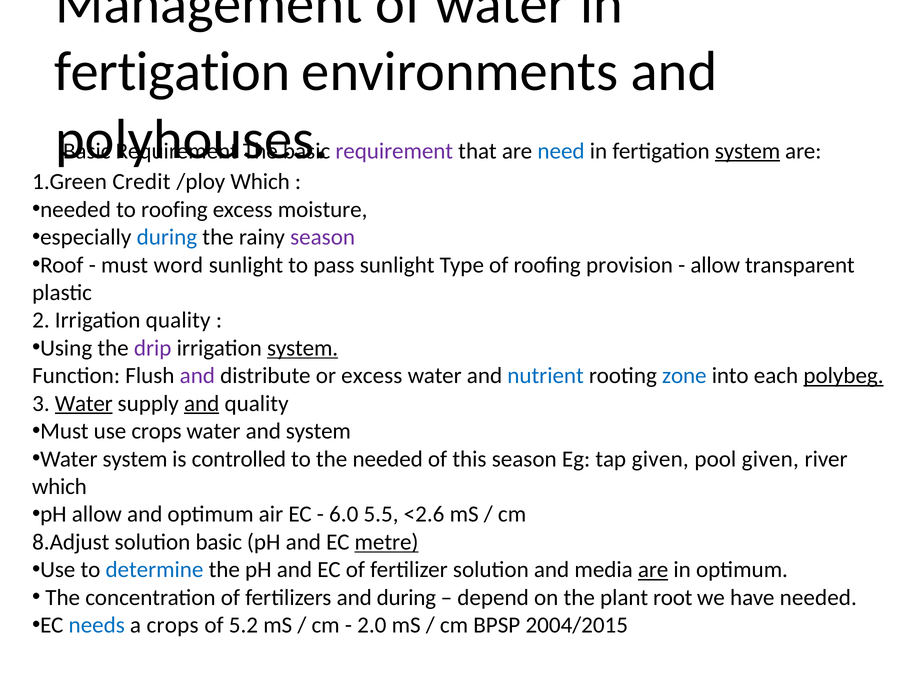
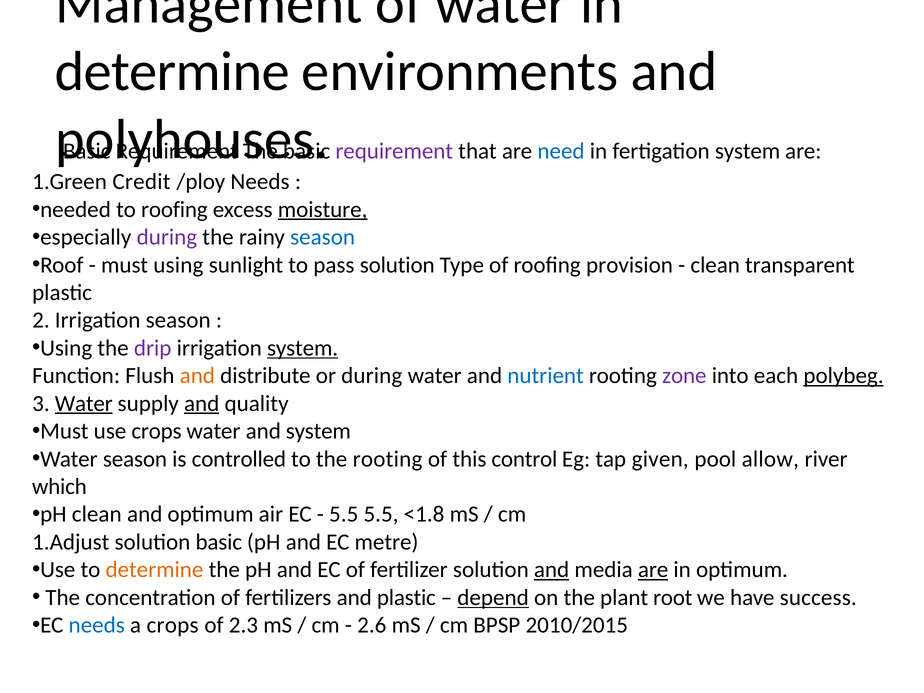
fertigation: fertigation -> determine (172, 72)
system underline: present -> none (748, 151)
/ploy Which: Which -> Needs (260, 182)
moisture underline: none -> present (323, 209)
during colour: blue -> purple (167, 237)
season colour: purple -> blue (323, 237)
must word: word -> using (178, 265)
pass sunlight: sunlight -> solution (397, 265)
allow: allow -> clean (715, 265)
Irrigation quality: quality -> season (178, 320)
and colour: purple -> orange (197, 376)
or excess: excess -> during (372, 376)
zone colour: blue -> purple (684, 376)
Water system: system -> season (135, 459)
the needed: needed -> rooting (388, 459)
this season: season -> control (524, 459)
pool given: given -> allow (770, 459)
pH allow: allow -> clean (97, 514)
6.0: 6.0 -> 5.5 (344, 514)
<2.6: <2.6 -> <1.8 (424, 514)
8.Adjust: 8.Adjust -> 1.Adjust (71, 542)
metre underline: present -> none (387, 542)
determine colour: blue -> orange (154, 570)
and underline: none -> present (552, 570)
and during: during -> plastic (406, 598)
depend underline: none -> present (493, 598)
have needed: needed -> success (818, 598)
5.2: 5.2 -> 2.3 (243, 625)
2.0: 2.0 -> 2.6 (372, 625)
2004/2015: 2004/2015 -> 2010/2015 (577, 625)
